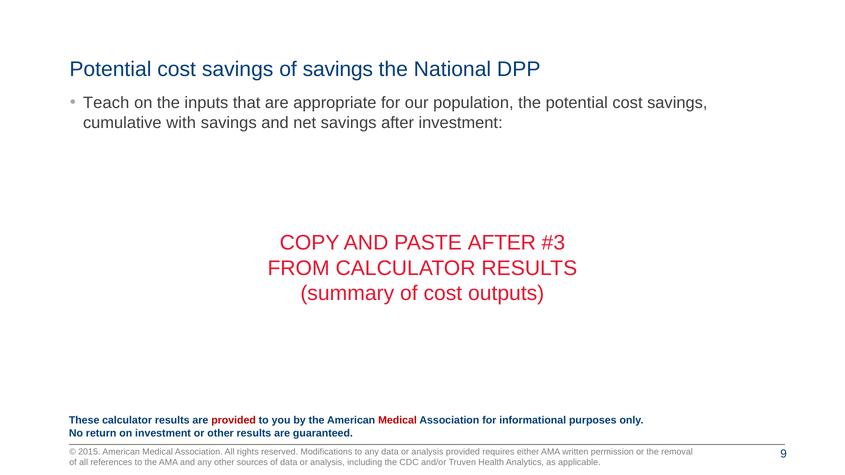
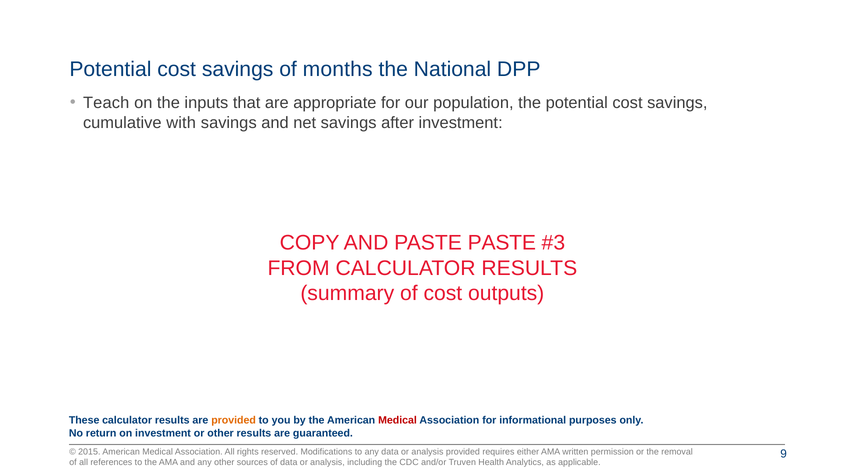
of savings: savings -> months (338, 69)
PASTE AFTER: AFTER -> PASTE (502, 243)
provided colour: red -> orange (234, 421)
